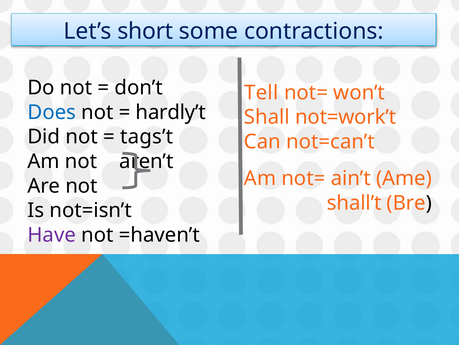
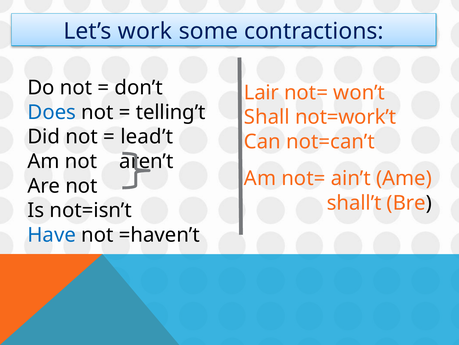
short: short -> work (145, 31)
Tell: Tell -> Lair (261, 92)
hardly’t: hardly’t -> telling’t (171, 112)
tags’t: tags’t -> lead’t (147, 137)
Have colour: purple -> blue (52, 235)
